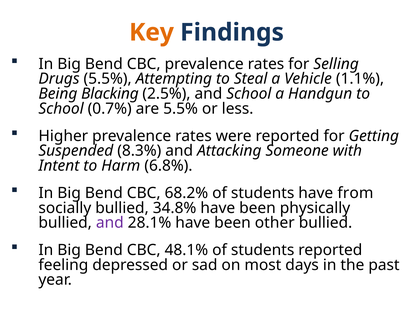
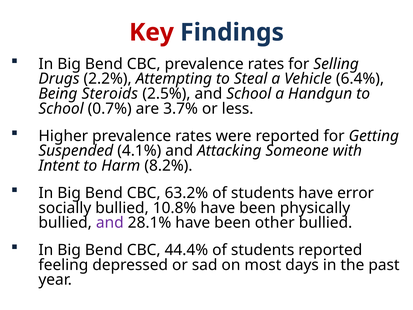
Key colour: orange -> red (151, 32)
Drugs 5.5%: 5.5% -> 2.2% (108, 79)
1.1%: 1.1% -> 6.4% (360, 79)
Blacking: Blacking -> Steroids (110, 94)
are 5.5%: 5.5% -> 3.7% (181, 109)
8.3%: 8.3% -> 4.1% (139, 151)
6.8%: 6.8% -> 8.2% (168, 166)
68.2%: 68.2% -> 63.2% (186, 193)
from: from -> error (356, 193)
34.8%: 34.8% -> 10.8% (175, 208)
48.1%: 48.1% -> 44.4% (186, 250)
